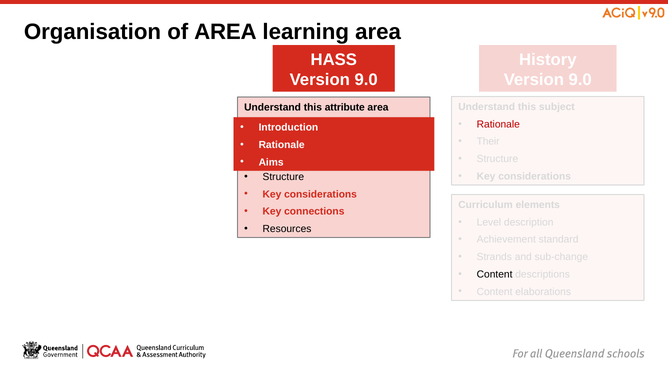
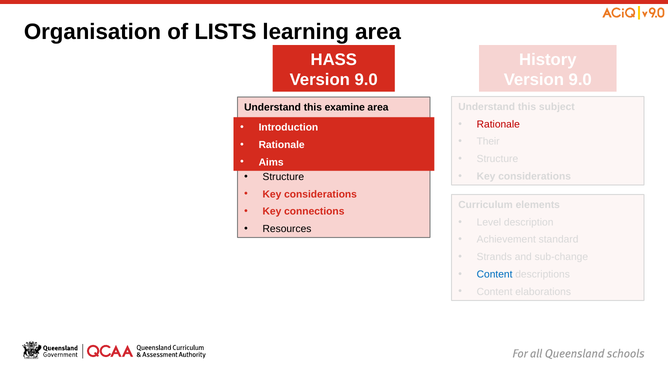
of AREA: AREA -> LISTS (225, 32)
attribute: attribute -> examine (345, 107)
Content colour: black -> blue (495, 274)
